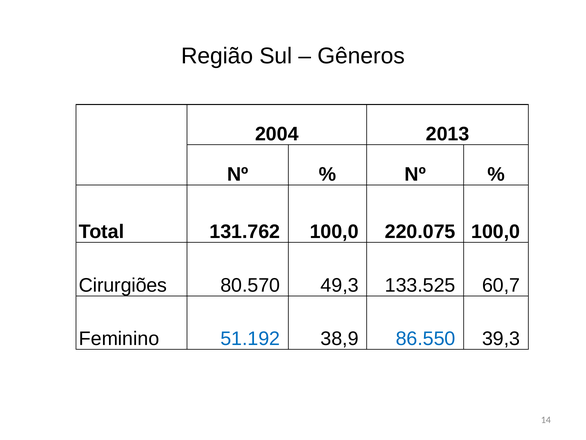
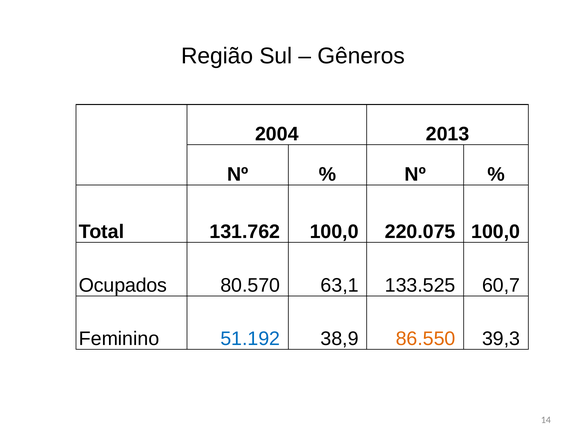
Cirurgiões: Cirurgiões -> Ocupados (123, 285)
49,3: 49,3 -> 63,1 (340, 285)
86.550 colour: blue -> orange (426, 338)
